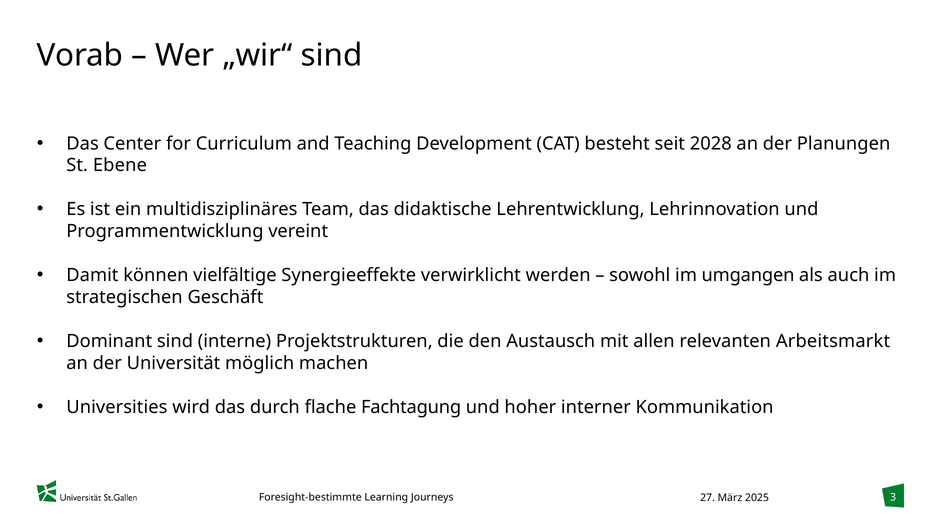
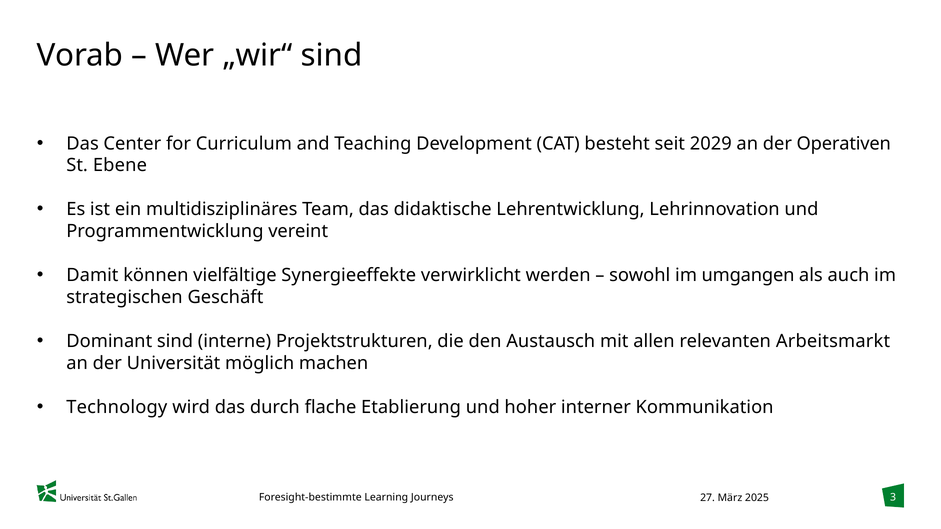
2028: 2028 -> 2029 (711, 144)
Planungen: Planungen -> Operativen (844, 144)
Universities: Universities -> Technology (117, 407)
Fachtagung: Fachtagung -> Etablierung (411, 407)
